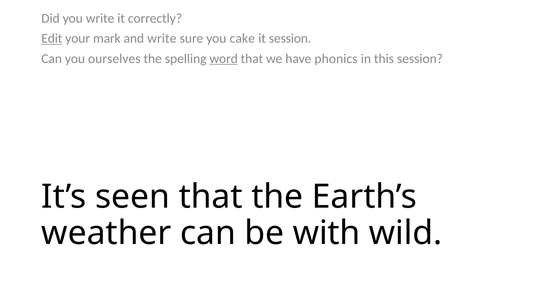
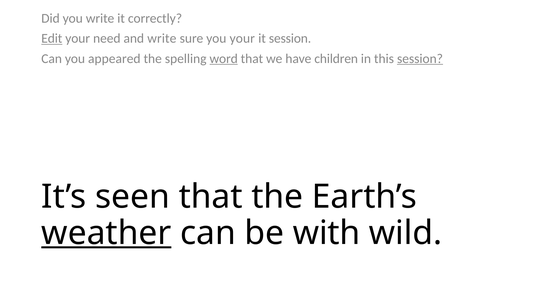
mark: mark -> need (107, 39)
you cake: cake -> your (242, 39)
ourselves: ourselves -> appeared (114, 59)
phonics: phonics -> children (336, 59)
session underline: none -> present (420, 59)
weather underline: none -> present (106, 234)
